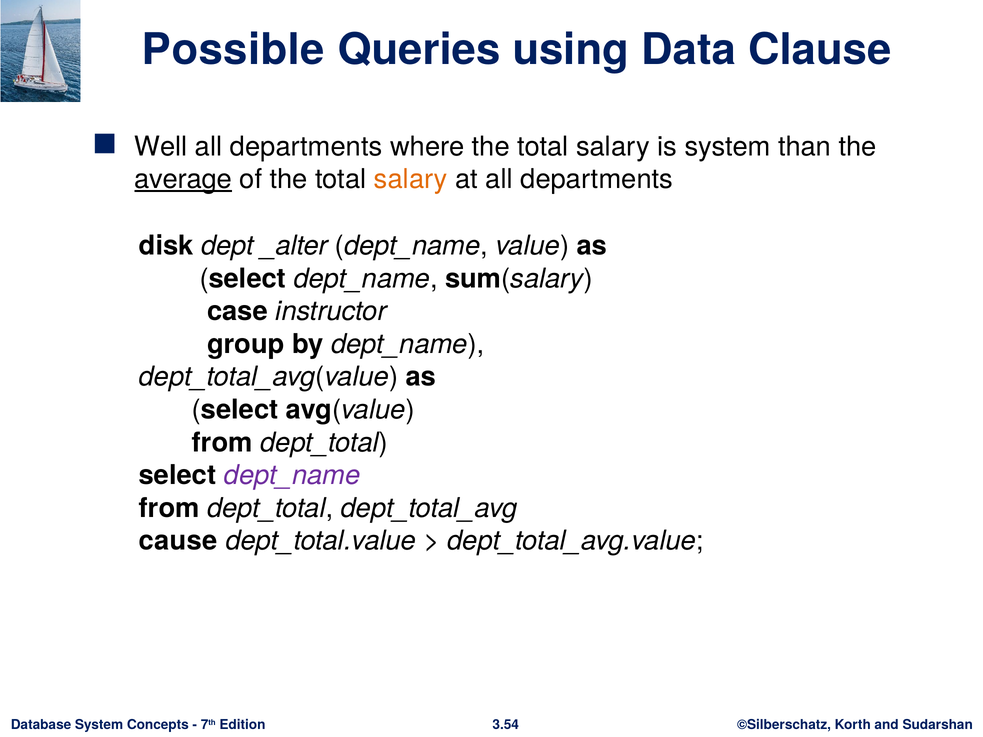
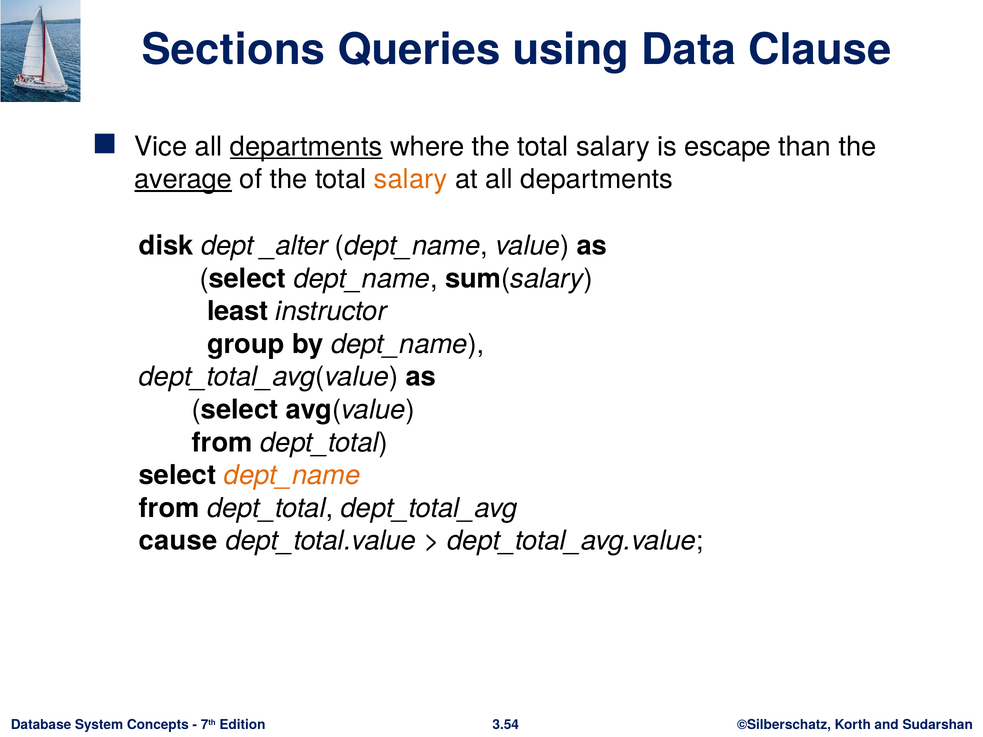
Possible: Possible -> Sections (233, 50)
Well: Well -> Vice (161, 147)
departments underline: none -> present (306, 147)
is system: system -> escape (728, 147)
case: case -> least (238, 312)
dept_name colour: purple -> orange (292, 475)
